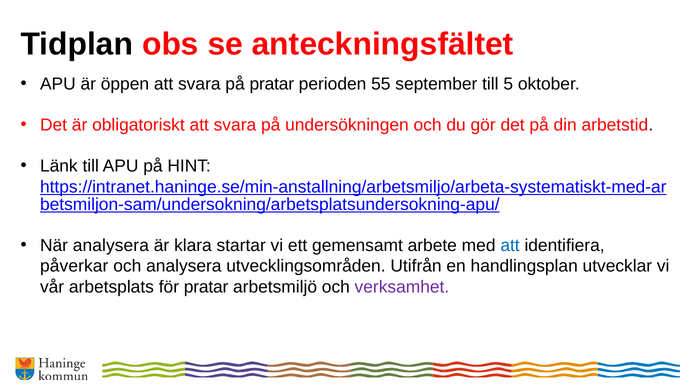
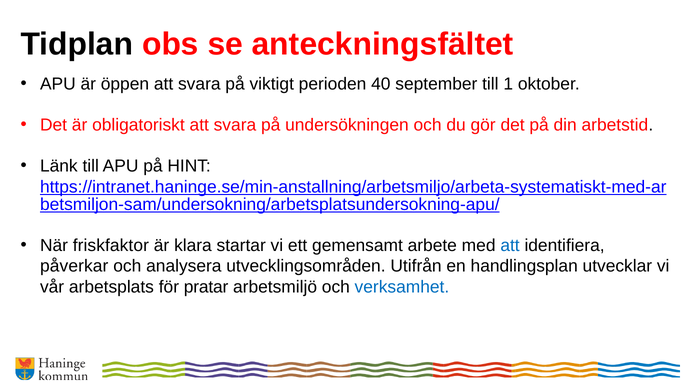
på pratar: pratar -> viktigt (272, 84)
55: 55 -> 40 (381, 84)
5: 5 -> 1 (508, 84)
När analysera: analysera -> friskfaktor (111, 245)
verksamhet colour: purple -> blue (402, 287)
